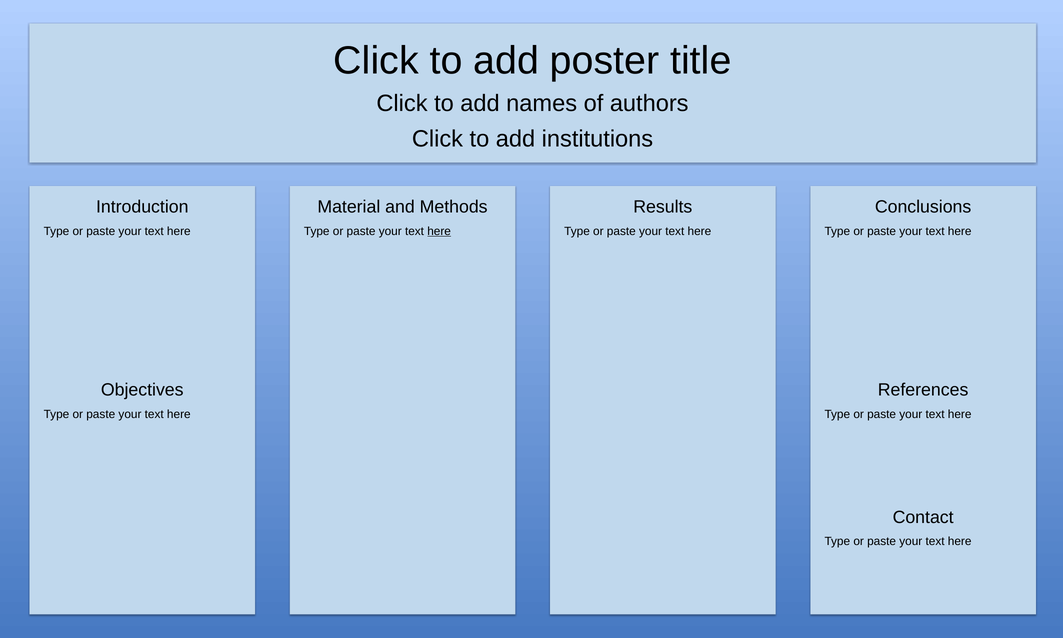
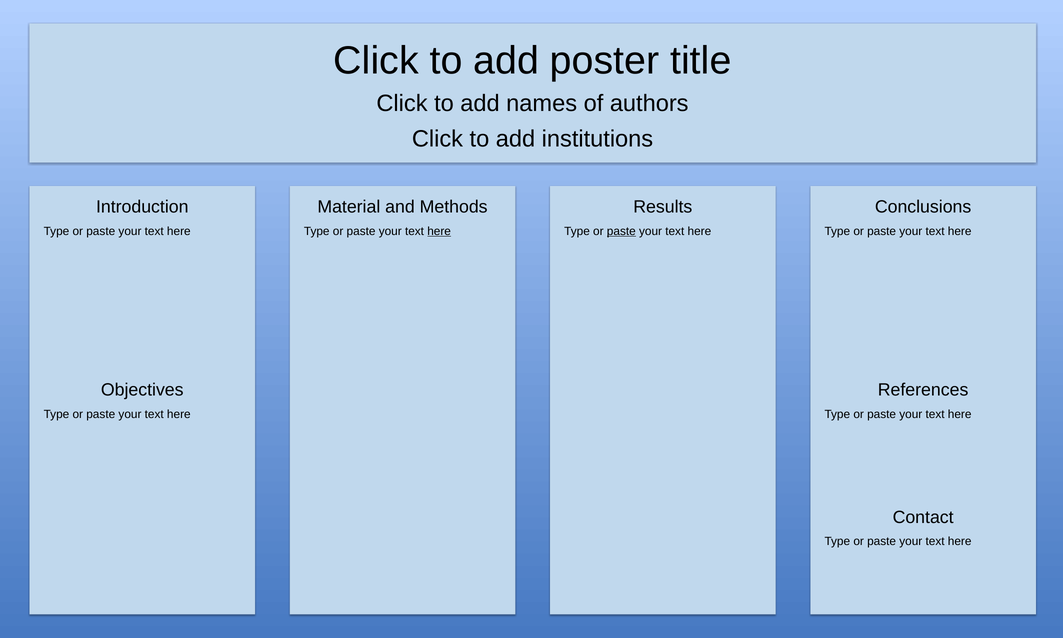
paste underline: none -> present (621, 231)
